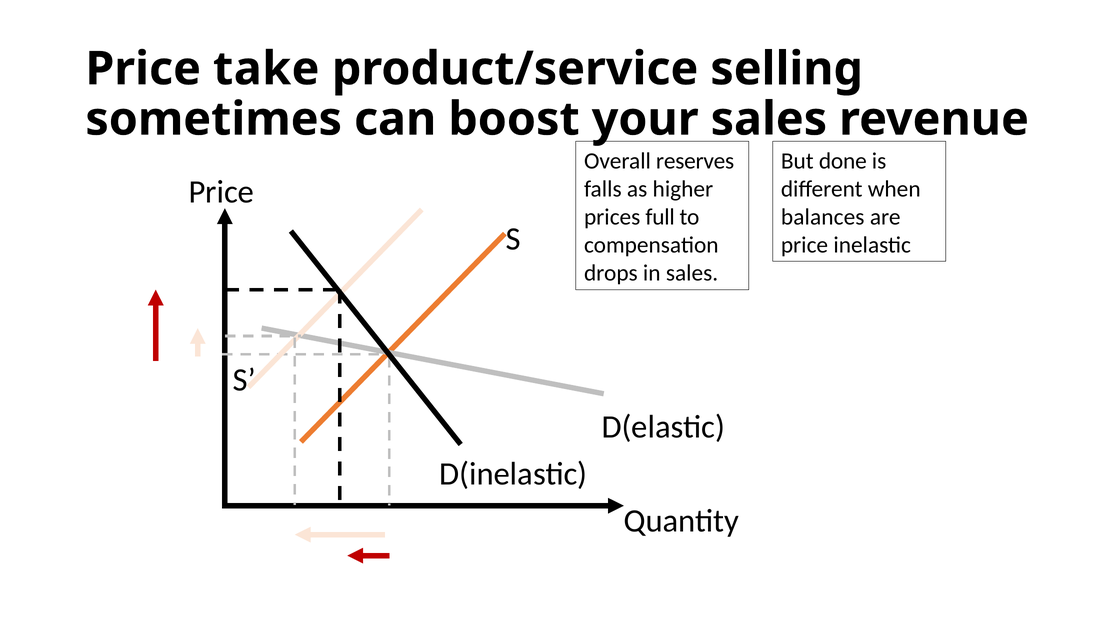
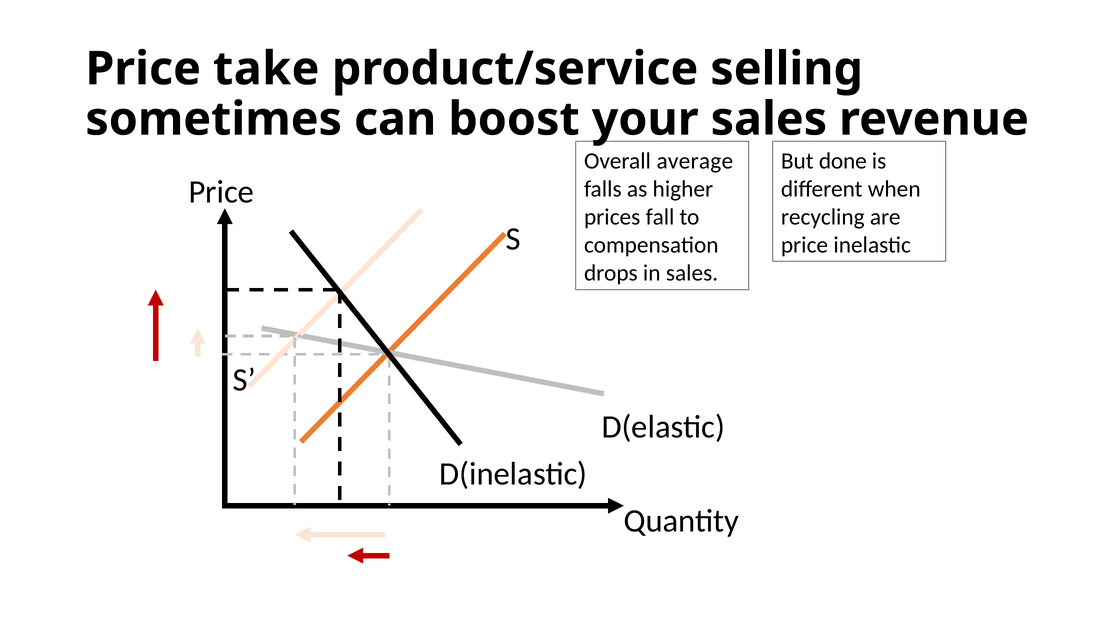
reserves: reserves -> average (695, 161)
balances: balances -> recycling (823, 217)
full: full -> fall (660, 217)
